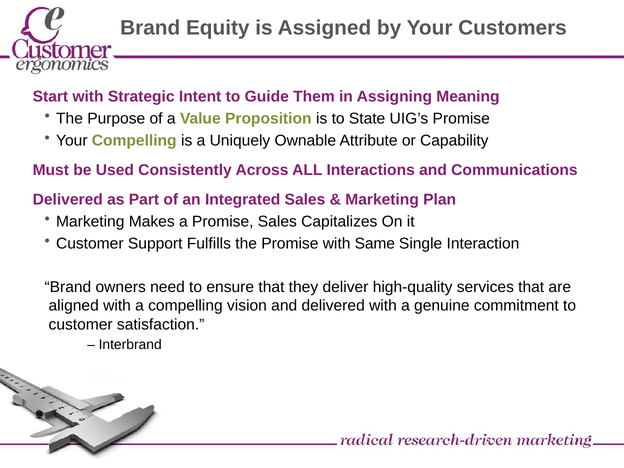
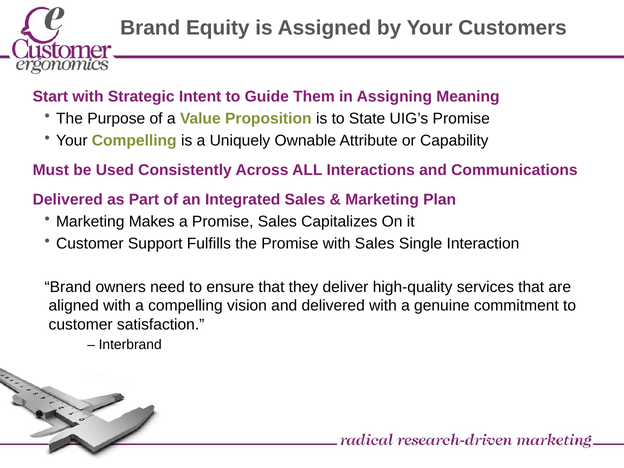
with Same: Same -> Sales (375, 243)
